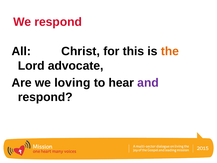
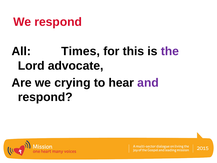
Christ: Christ -> Times (81, 51)
the colour: orange -> purple (170, 51)
loving: loving -> crying (72, 83)
